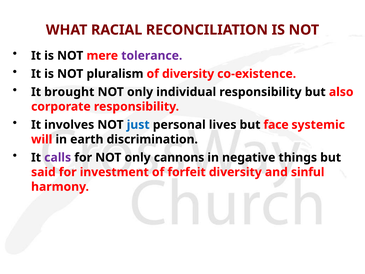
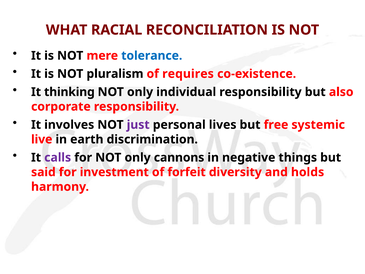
tolerance colour: purple -> blue (152, 56)
of diversity: diversity -> requires (188, 74)
brought: brought -> thinking (69, 92)
just colour: blue -> purple (138, 125)
face: face -> free (276, 125)
will: will -> live (42, 139)
sinful: sinful -> holds (308, 172)
